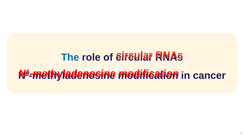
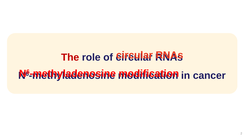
The colour: blue -> red (70, 57)
